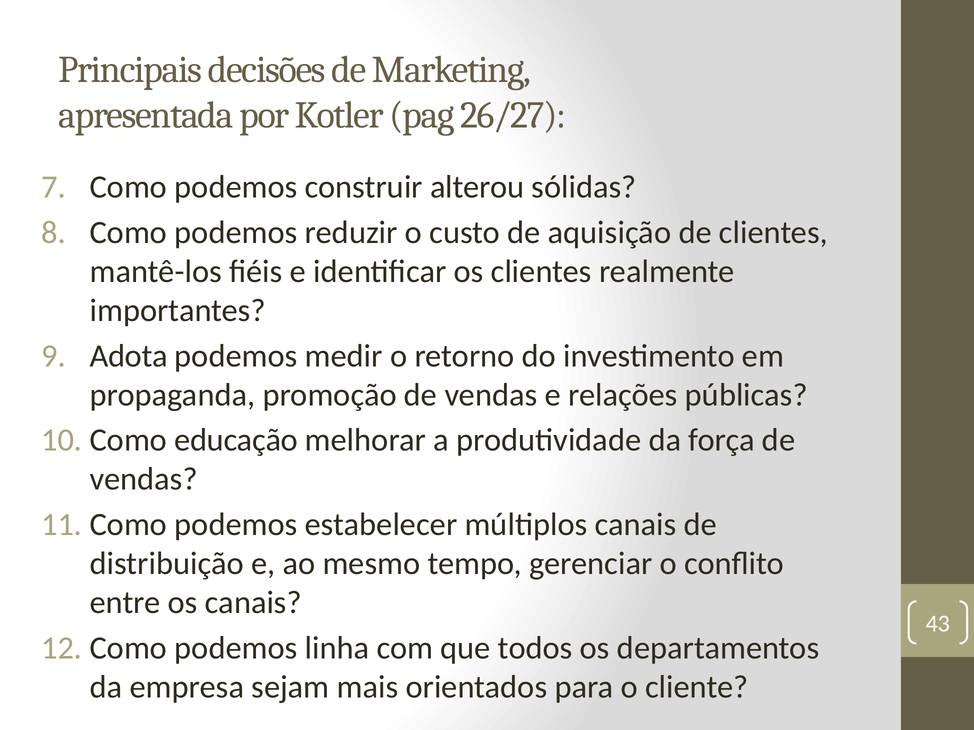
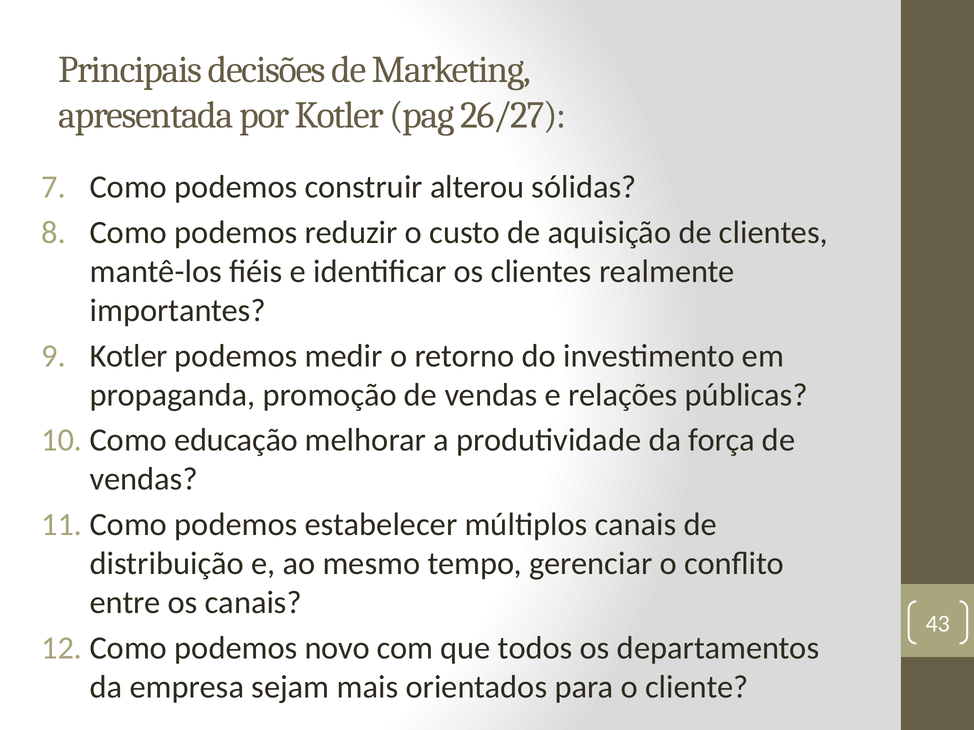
Adota: Adota -> Kotler (129, 356)
linha: linha -> novo (337, 648)
